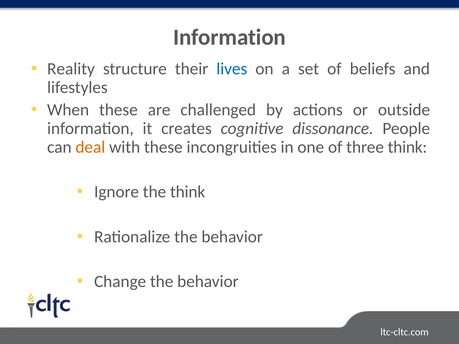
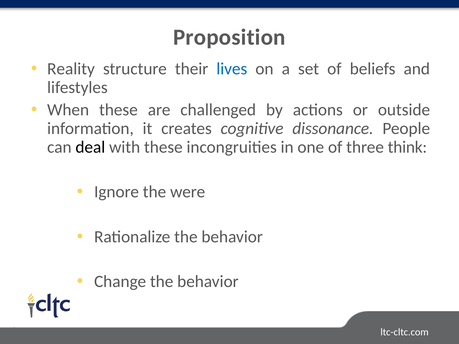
Information: Information -> Proposition (229, 37)
deal colour: orange -> black (90, 147)
the think: think -> were (188, 192)
